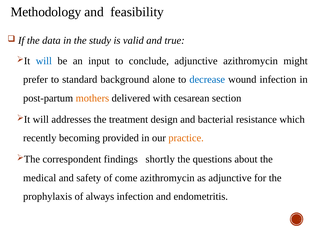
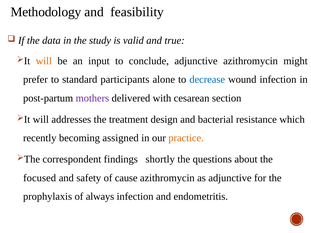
will colour: blue -> orange (44, 61)
background: background -> participants (125, 80)
mothers colour: orange -> purple (92, 98)
provided: provided -> assigned (121, 138)
medical: medical -> focused (40, 178)
come: come -> cause (126, 178)
